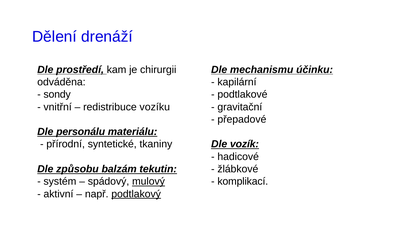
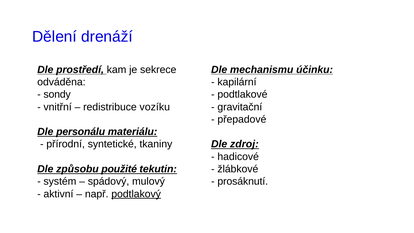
chirurgii: chirurgii -> sekrece (158, 70)
vozík: vozík -> zdroj (244, 144)
balzám: balzám -> použité (119, 169)
mulový underline: present -> none (149, 181)
komplikací: komplikací -> prosáknutí (243, 181)
